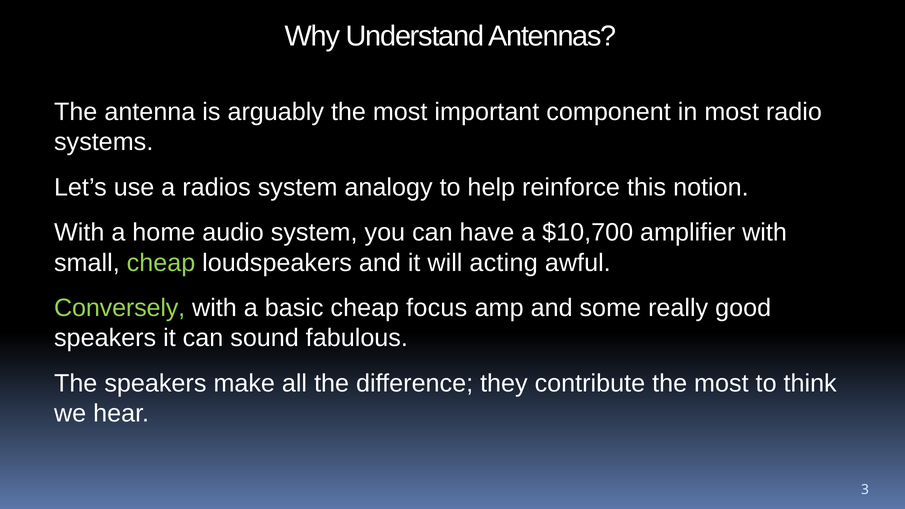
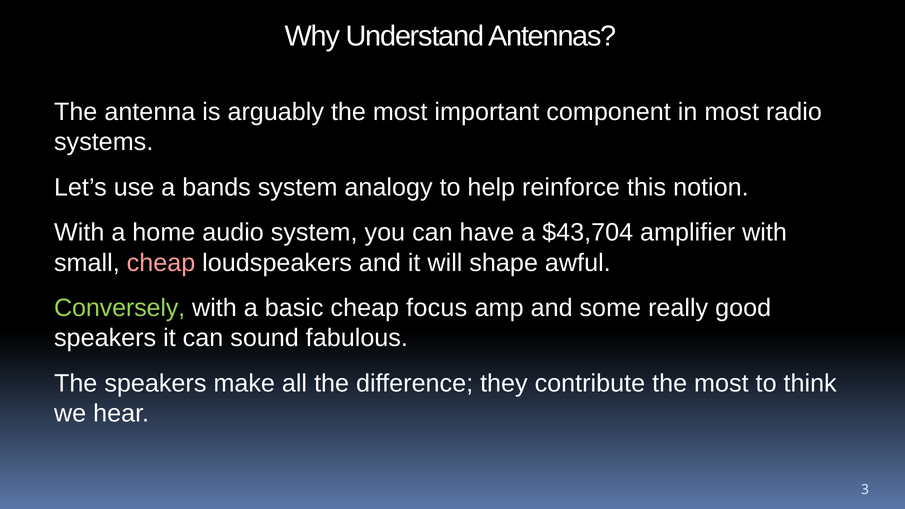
radios: radios -> bands (217, 187)
$10,700: $10,700 -> $43,704 (588, 233)
cheap colour: light green -> pink (161, 263)
acting: acting -> shape (504, 263)
